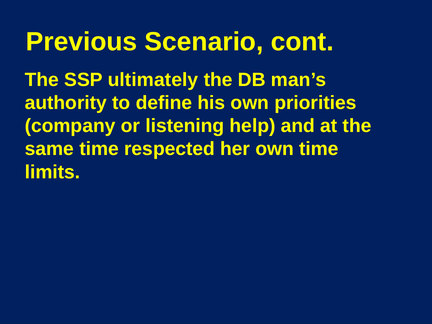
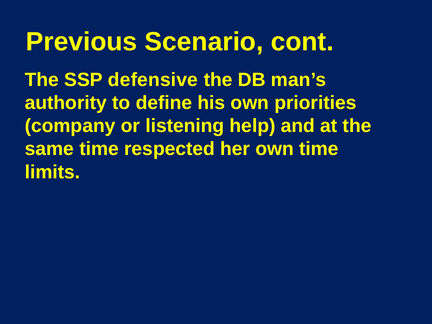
ultimately: ultimately -> defensive (153, 80)
